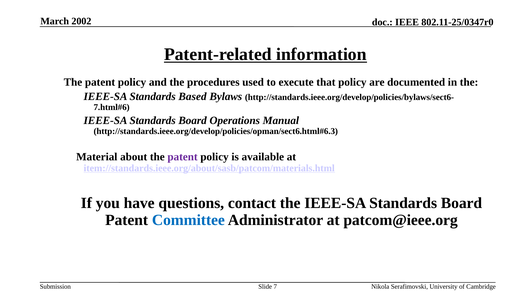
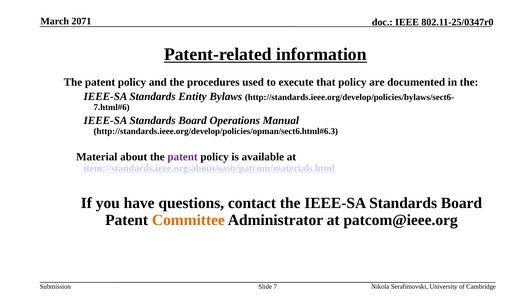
2002: 2002 -> 2071 (81, 21)
Based: Based -> Entity (193, 96)
Committee colour: blue -> orange (188, 220)
